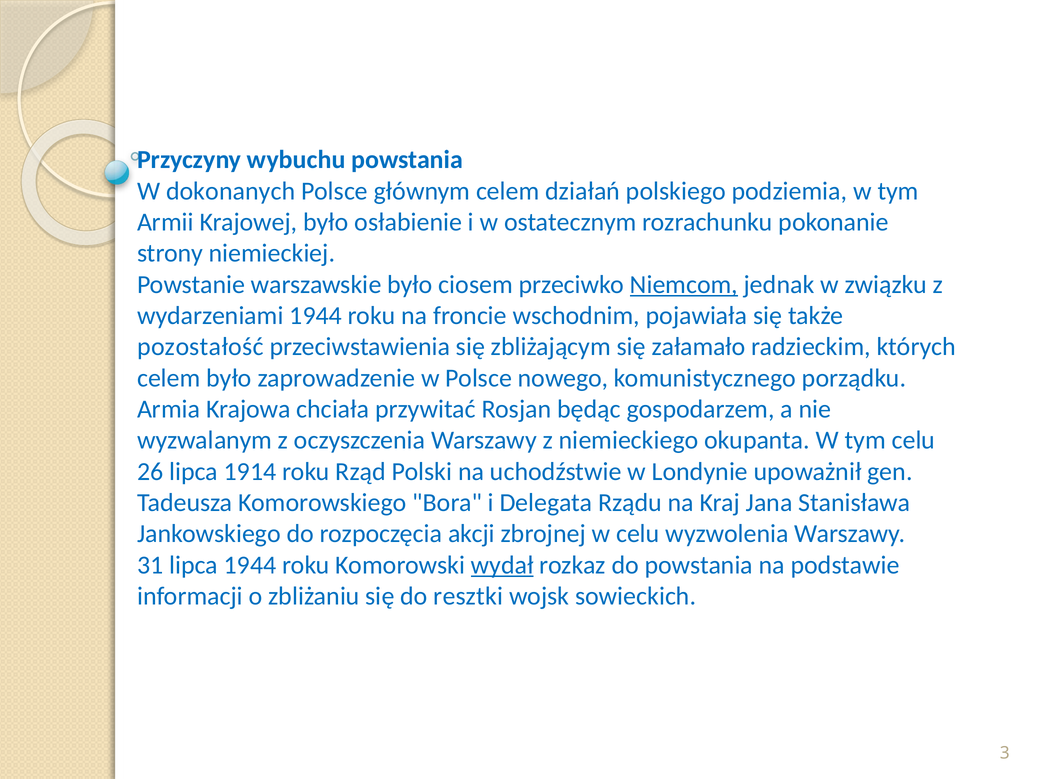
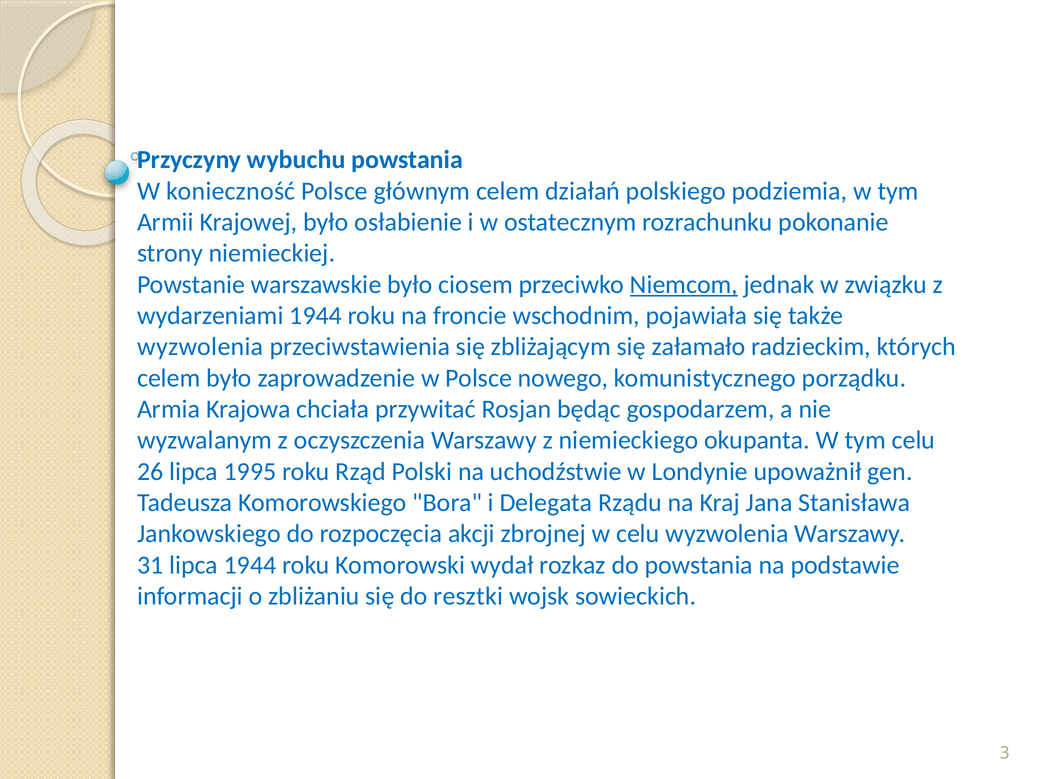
dokonanych: dokonanych -> konieczność (231, 191)
pozostałość: pozostałość -> wyzwolenia (200, 347)
1914: 1914 -> 1995 (250, 472)
wydał underline: present -> none (502, 565)
